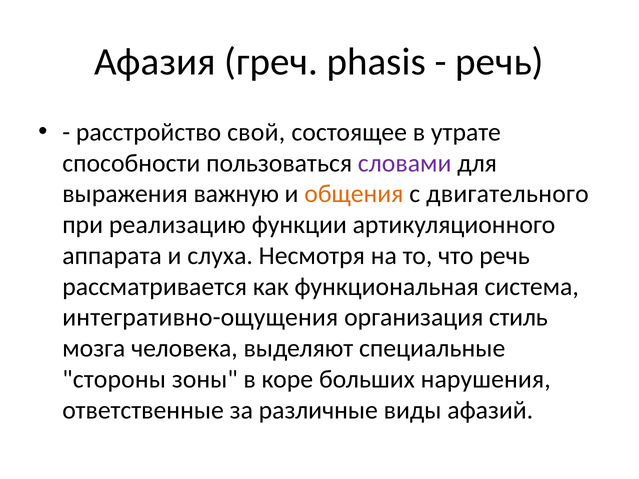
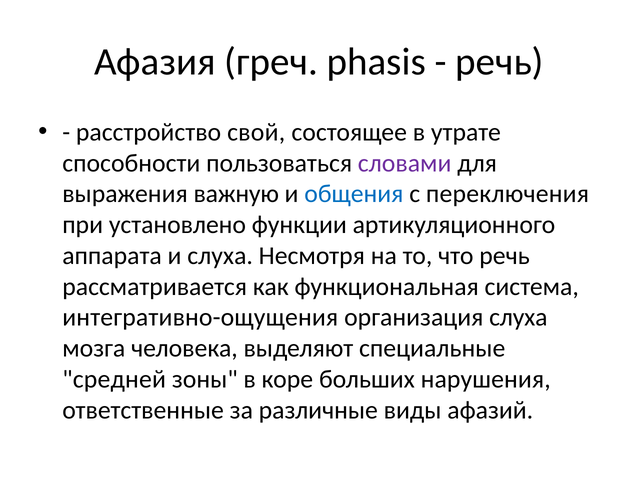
общения colour: orange -> blue (354, 194)
двигательного: двигательного -> переключения (508, 194)
реализацию: реализацию -> установлено (177, 225)
организация стиль: стиль -> слуха (518, 318)
стороны: стороны -> средней (114, 379)
